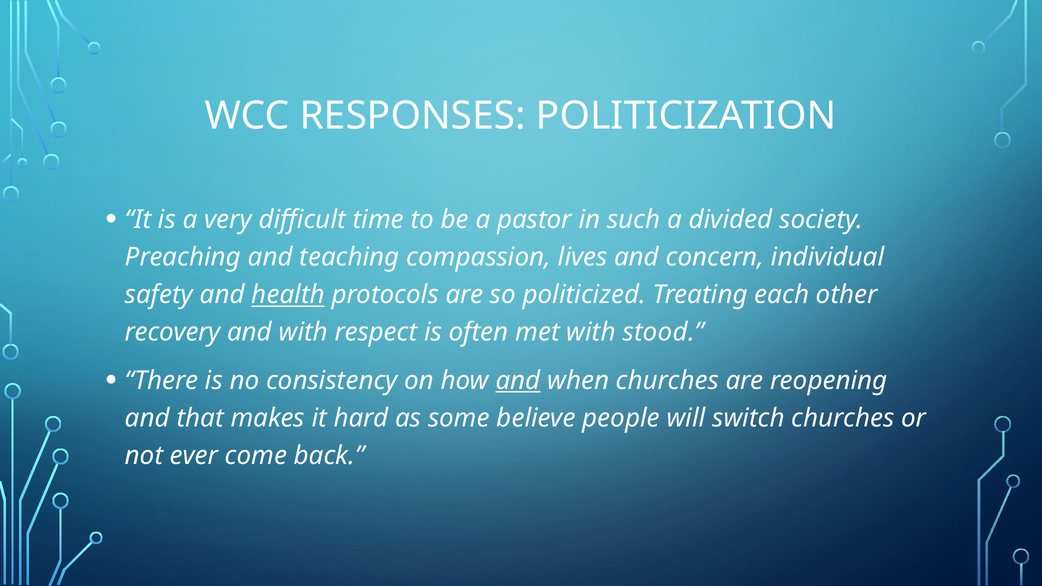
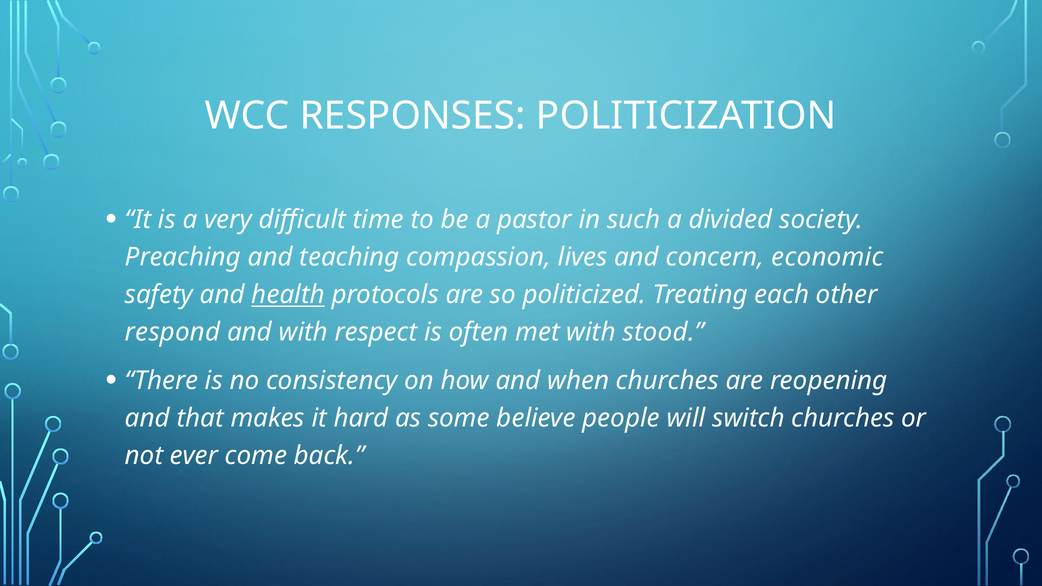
individual: individual -> economic (827, 257)
recovery: recovery -> respond (173, 332)
and underline: present -> none (518, 381)
